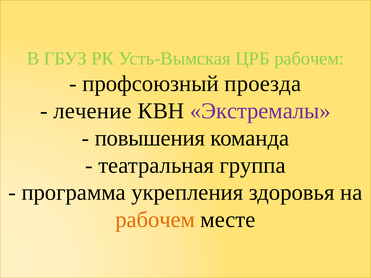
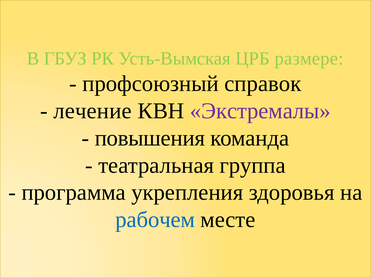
ЦРБ рабочем: рабочем -> размере (309, 59)
проезда: проезда -> справок (263, 84)
рабочем colour: orange -> blue (155, 220)
